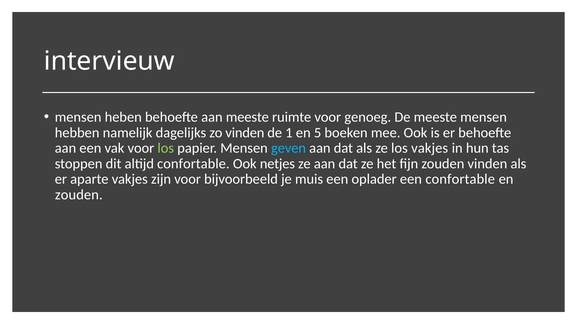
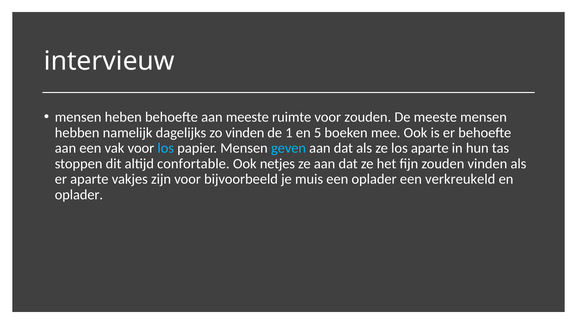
voor genoeg: genoeg -> zouden (368, 117)
los colour: light green -> light blue (166, 148)
los vakjes: vakjes -> aparte (430, 148)
een confortable: confortable -> verkreukeld (460, 180)
zouden: zouden -> oplader (79, 195)
